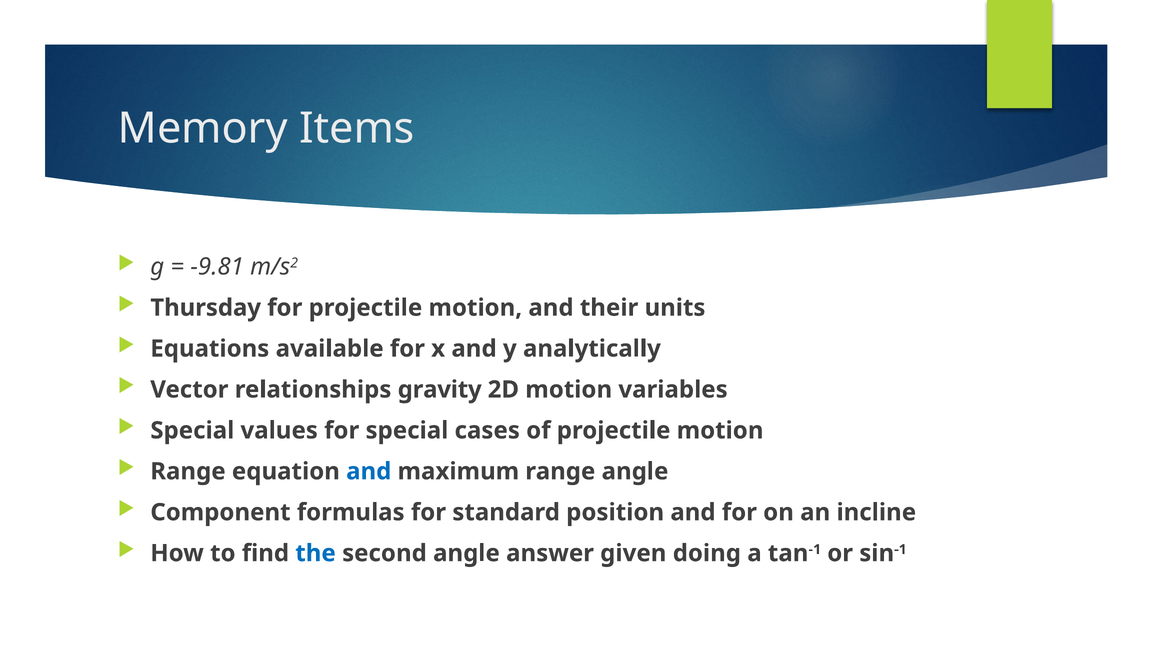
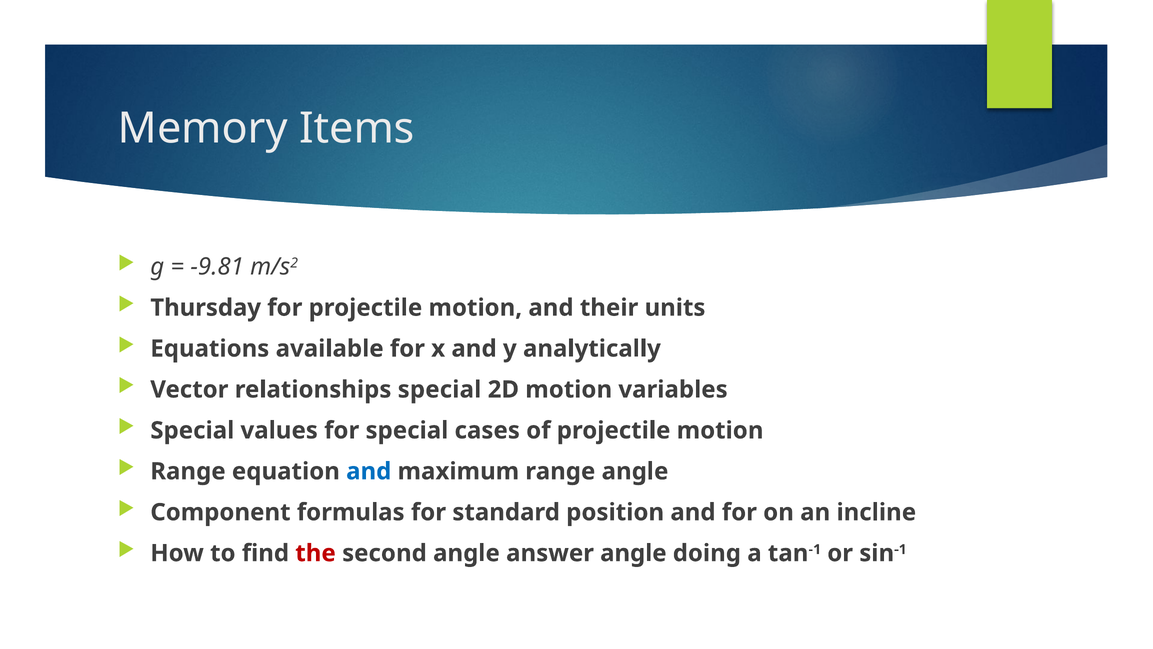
relationships gravity: gravity -> special (439, 389)
the colour: blue -> red (316, 553)
answer given: given -> angle (633, 553)
